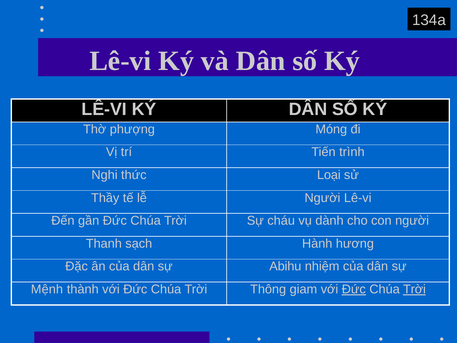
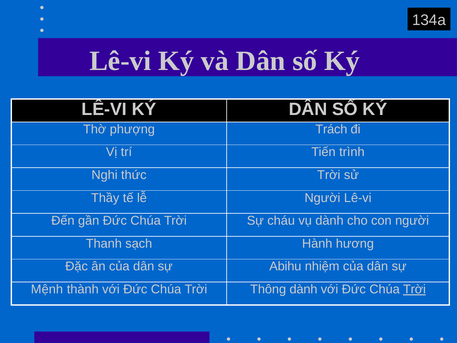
Móng: Móng -> Trách (331, 129)
thức Loại: Loại -> Trời (329, 175)
Thông giam: giam -> dành (304, 289)
Đức underline: present -> none (354, 289)
